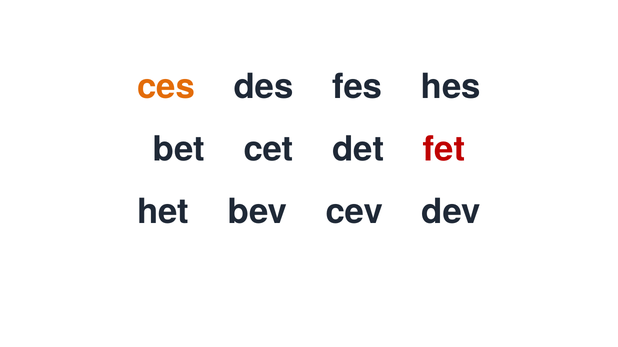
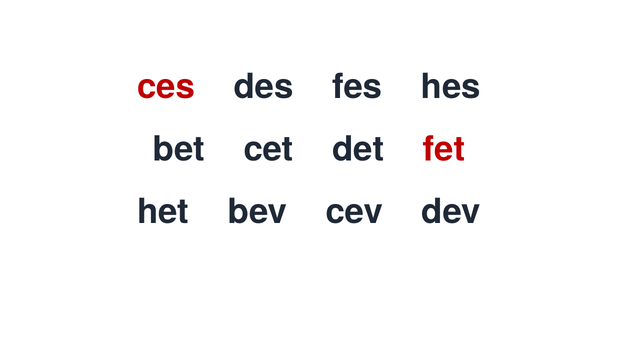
ces colour: orange -> red (166, 87)
